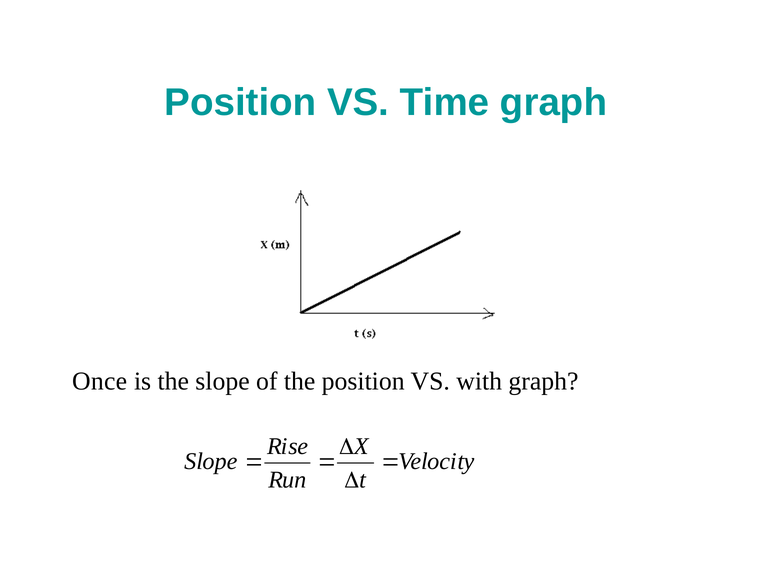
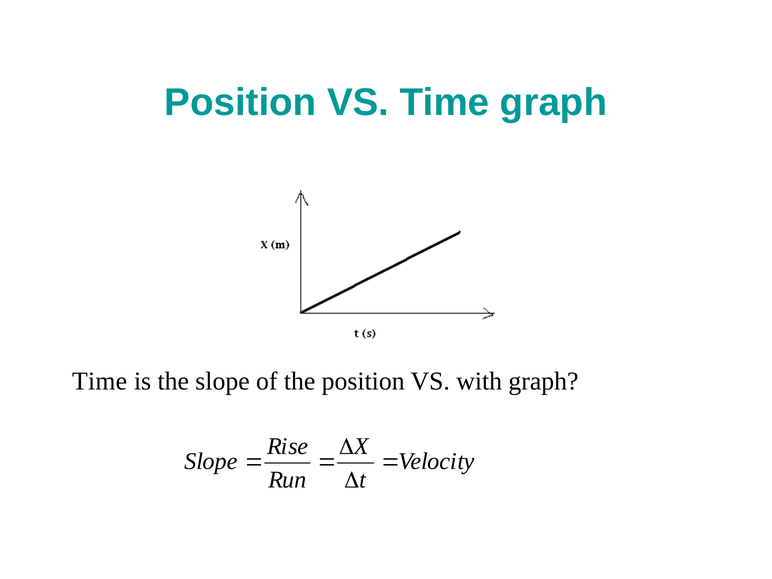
Once: Once -> Time (100, 381)
